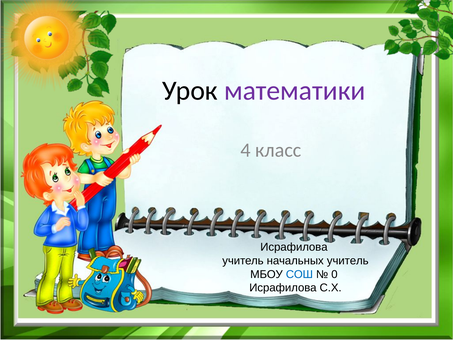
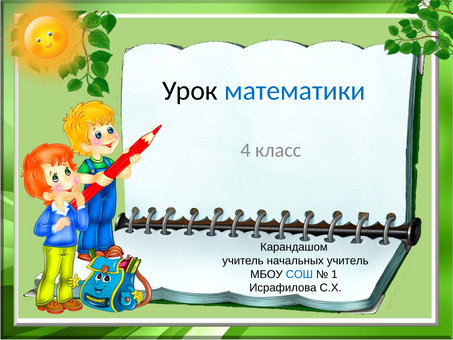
математики colour: purple -> blue (295, 90)
Исрафилова: Исрафилова -> Карандашом (294, 247)
0: 0 -> 1 (334, 274)
